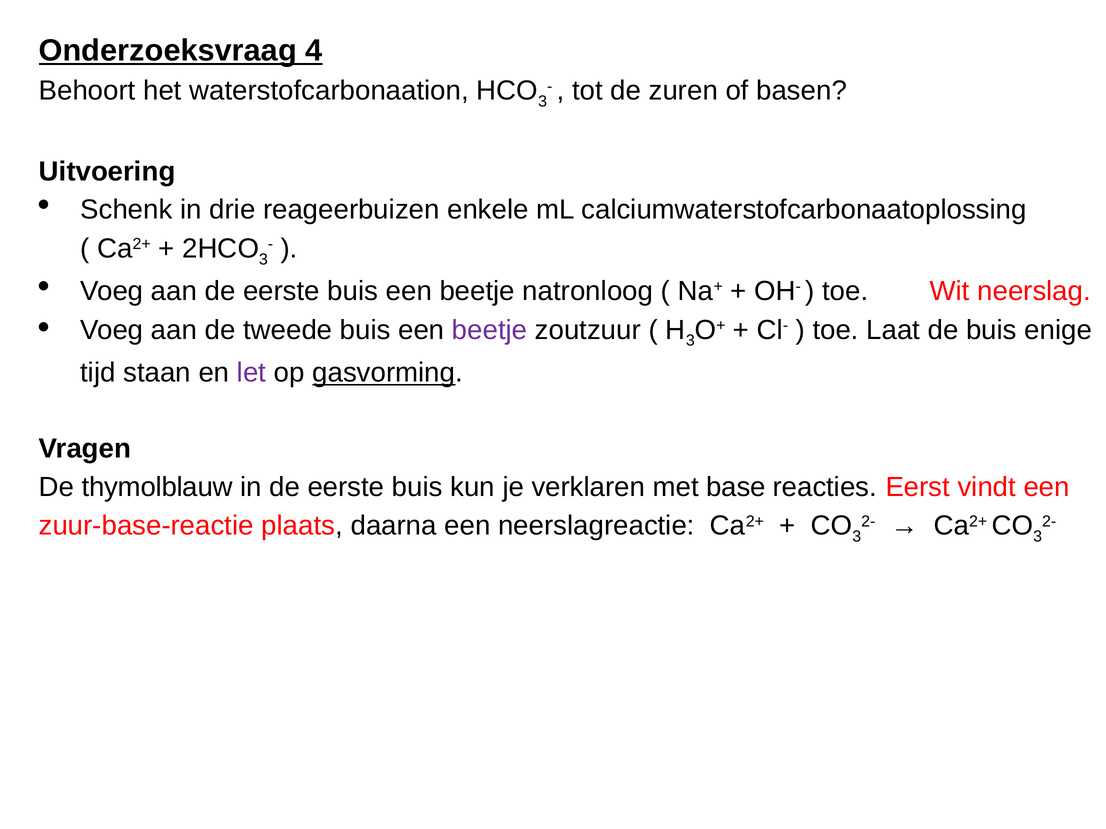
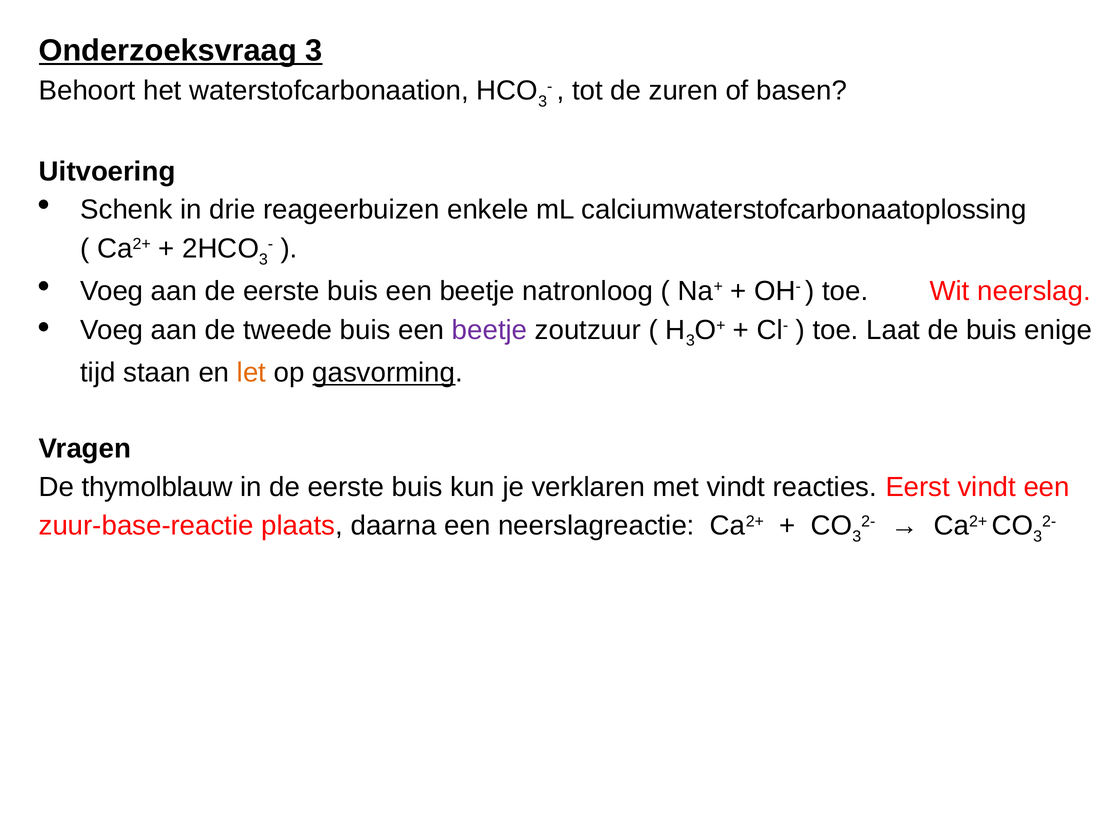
Onderzoeksvraag 4: 4 -> 3 (314, 50)
let colour: purple -> orange (251, 373)
met base: base -> vindt (736, 487)
